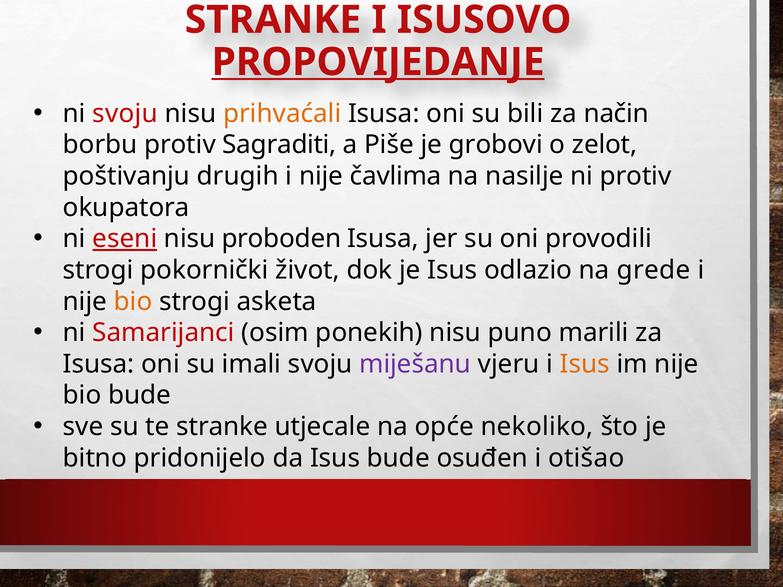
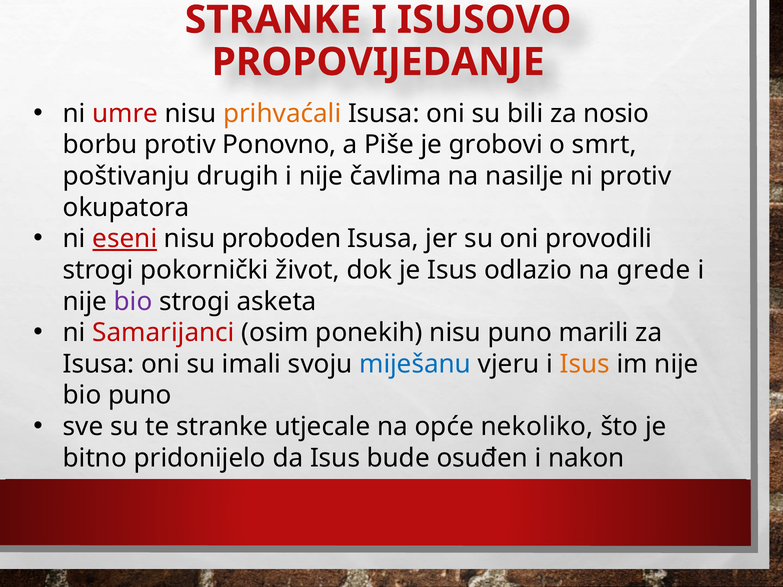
PROPOVIJEDANJE underline: present -> none (378, 62)
ni svoju: svoju -> umre (125, 114)
način: način -> nosio (616, 114)
Sagraditi: Sagraditi -> Ponovno (279, 145)
zelot: zelot -> smrt (604, 145)
bio colour: orange -> purple (133, 302)
miješanu colour: purple -> blue (415, 364)
bio bude: bude -> puno (140, 395)
otišao: otišao -> nakon (586, 458)
